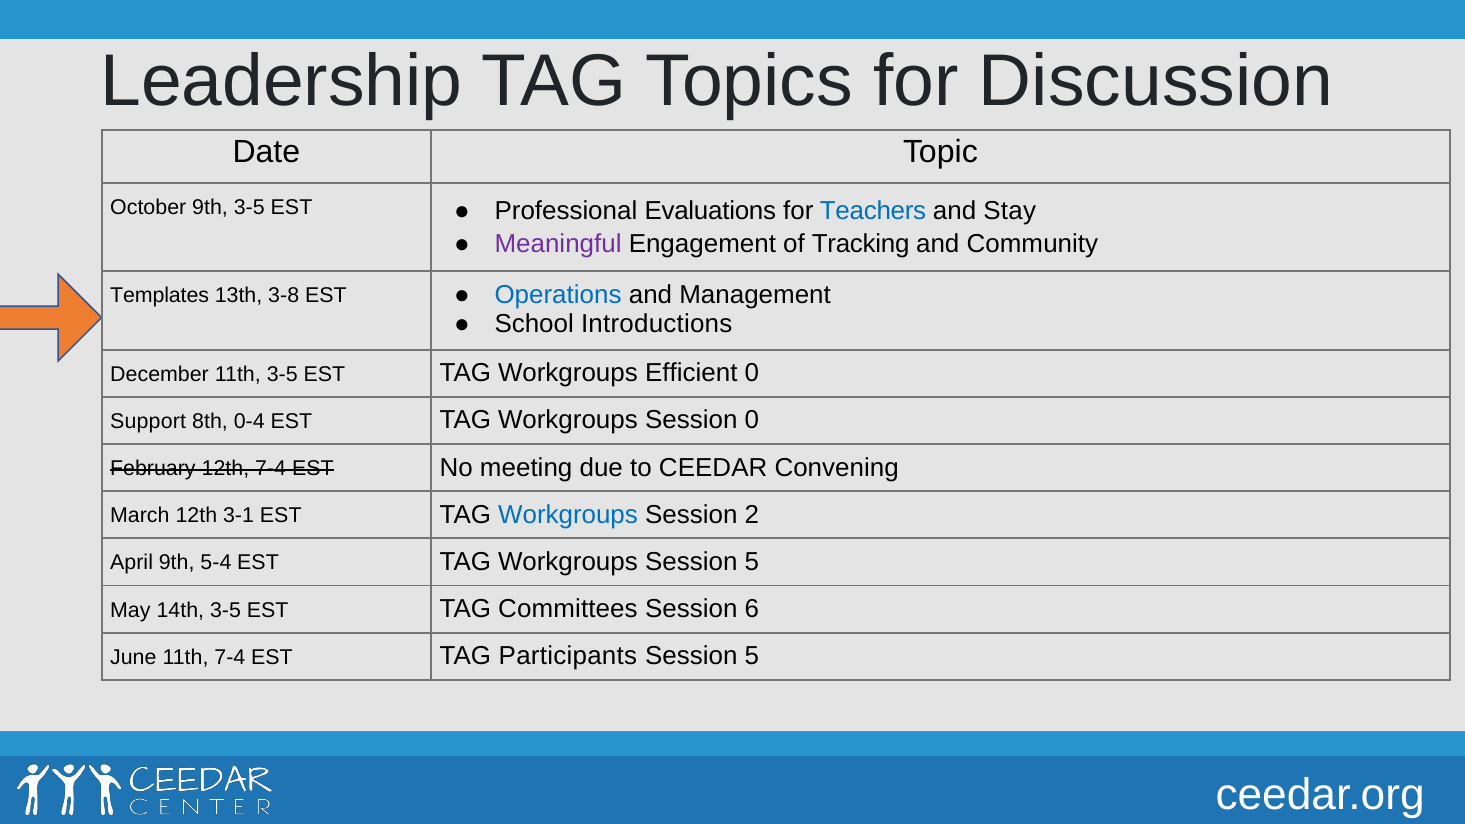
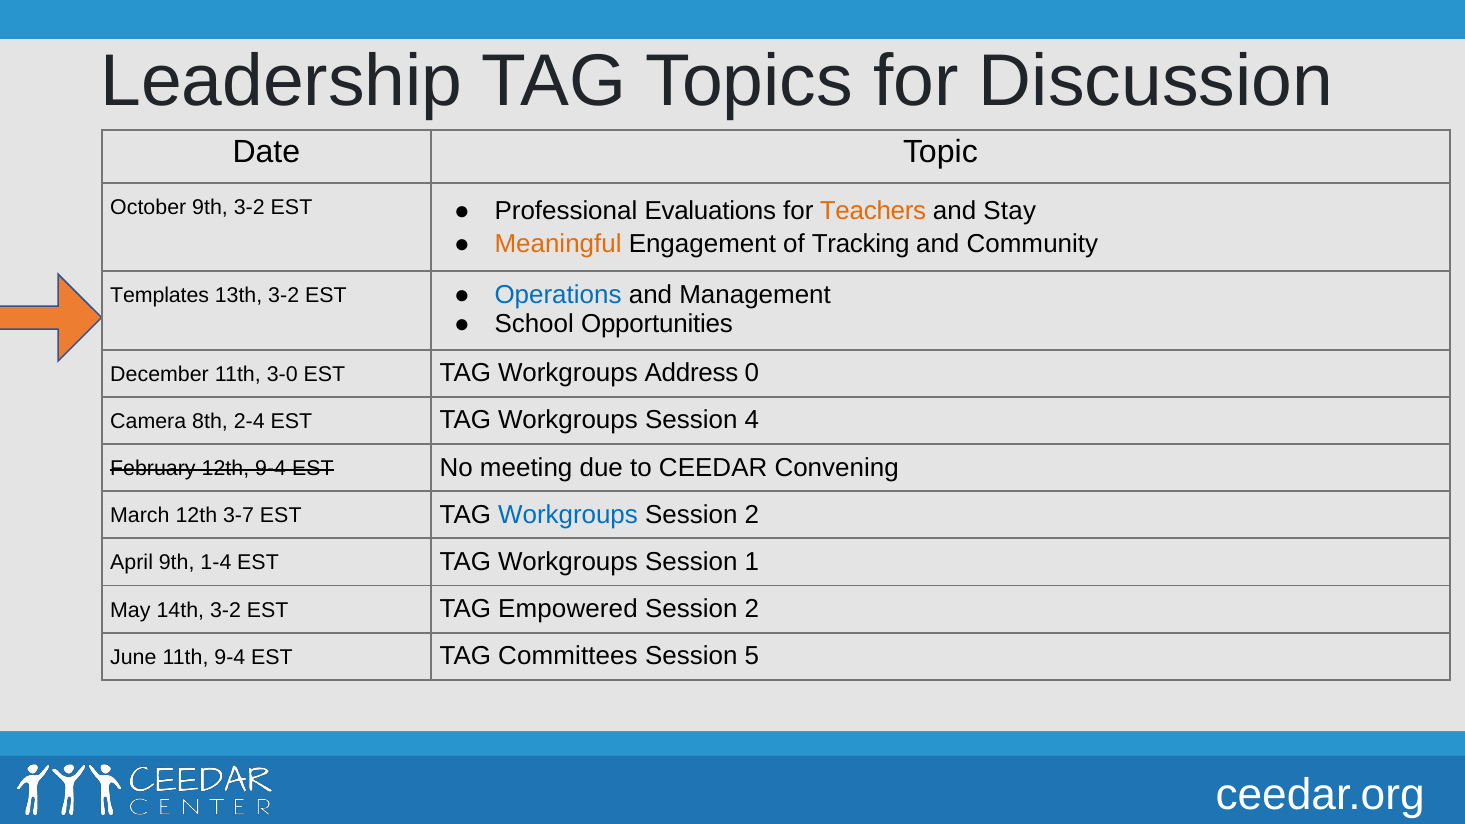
9th 3-5: 3-5 -> 3-2 (249, 208)
Teachers colour: blue -> orange (873, 211)
Meaningful colour: purple -> orange (558, 244)
13th 3-8: 3-8 -> 3-2 (284, 296)
Introductions: Introductions -> Opportunities (657, 324)
11th 3-5: 3-5 -> 3-0 (282, 374)
Efficient: Efficient -> Address (691, 373)
Support: Support -> Camera (148, 421)
0-4: 0-4 -> 2-4 (249, 421)
Session 0: 0 -> 4 (752, 420)
12th 7-4: 7-4 -> 9-4 (271, 468)
3-1: 3-1 -> 3-7 (239, 516)
5-4: 5-4 -> 1-4 (216, 563)
Workgroups Session 5: 5 -> 1 (752, 562)
14th 3-5: 3-5 -> 3-2 (225, 610)
Committees: Committees -> Empowered (568, 609)
6: 6 -> 2 (752, 609)
11th 7-4: 7-4 -> 9-4 (230, 657)
Participants: Participants -> Committees (568, 656)
